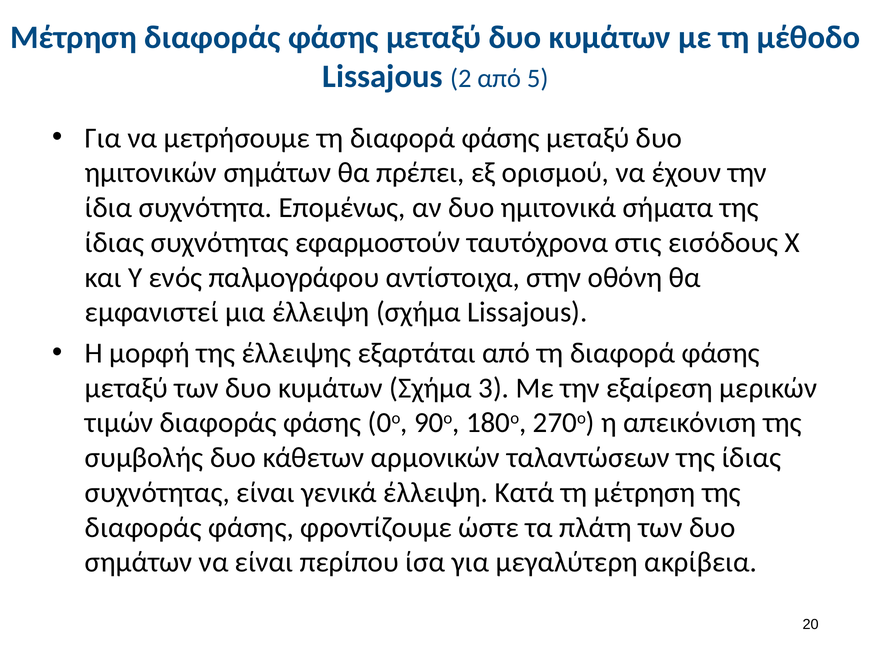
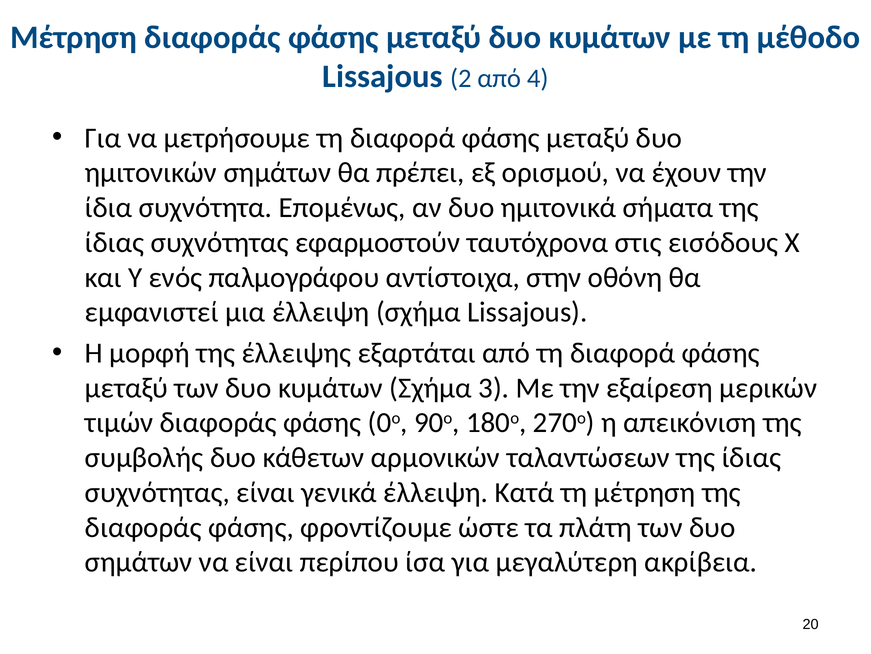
5: 5 -> 4 (538, 79)
